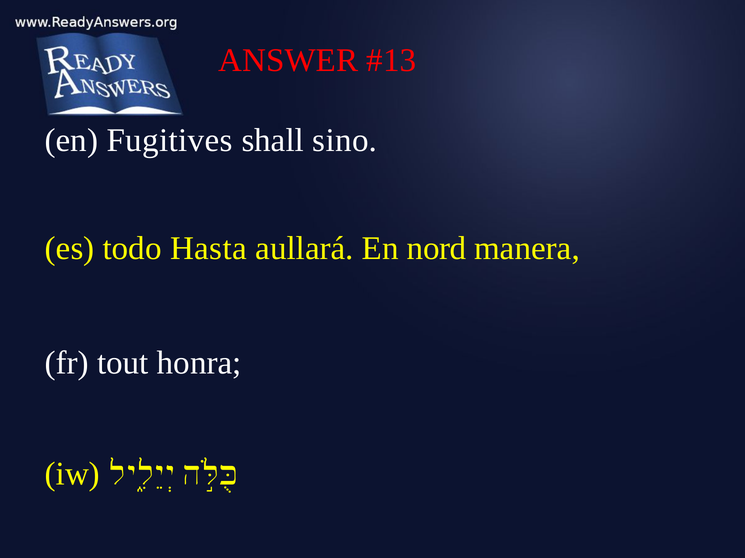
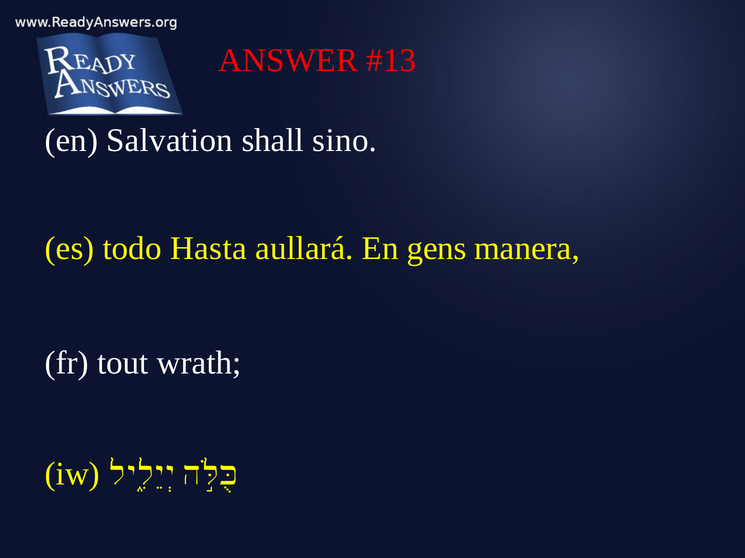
Fugitives: Fugitives -> Salvation (170, 141)
nord: nord -> gens (437, 249)
honra: honra -> wrath (199, 363)
